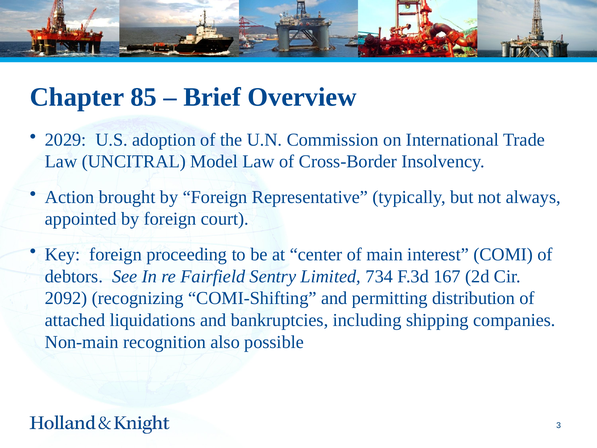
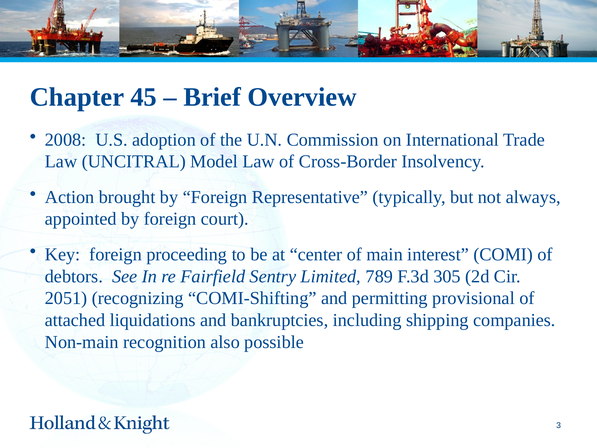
85: 85 -> 45 (144, 97)
2029: 2029 -> 2008 (66, 140)
734: 734 -> 789 (379, 276)
167: 167 -> 305 (447, 276)
2092: 2092 -> 2051 (66, 298)
distribution: distribution -> provisional (474, 298)
